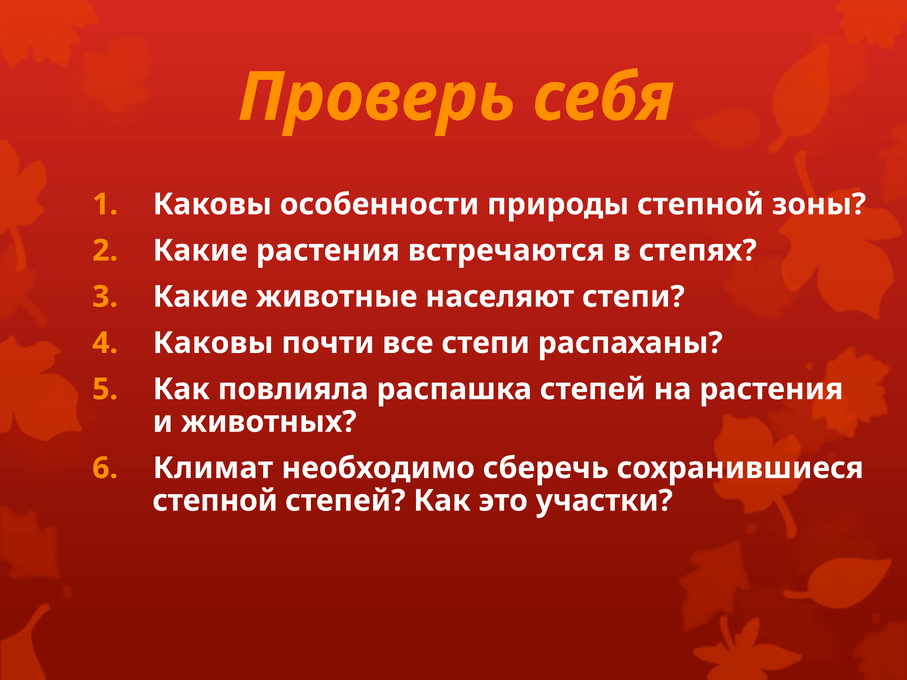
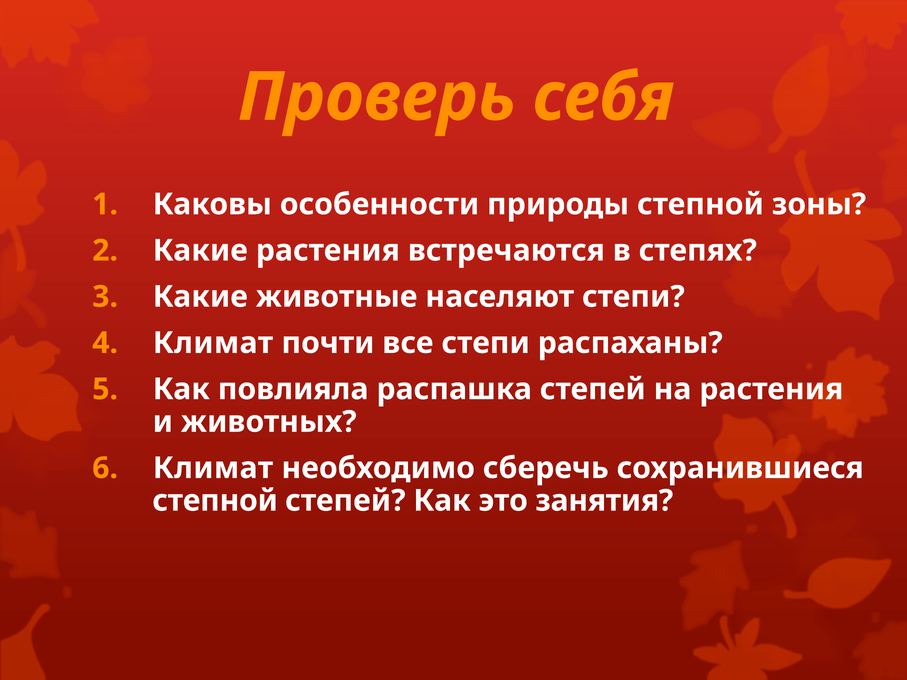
Каковы: Каковы -> Климат (213, 343)
участки: участки -> занятия (604, 501)
